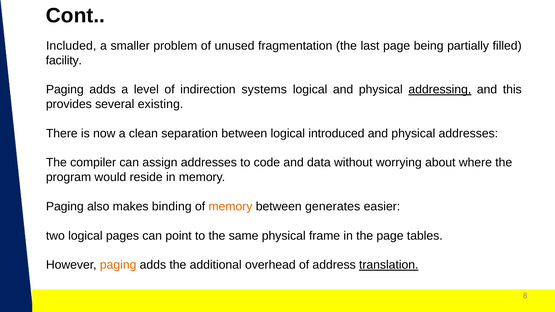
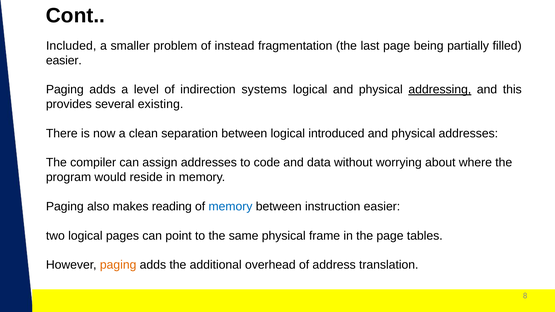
unused: unused -> instead (235, 46)
facility: facility -> easier (64, 60)
binding: binding -> reading (172, 207)
memory colour: orange -> blue (230, 207)
generates: generates -> instruction (333, 207)
translation underline: present -> none (389, 265)
